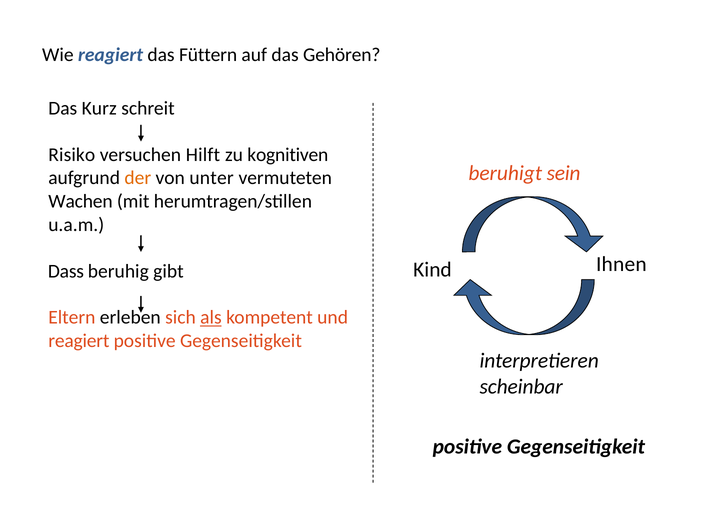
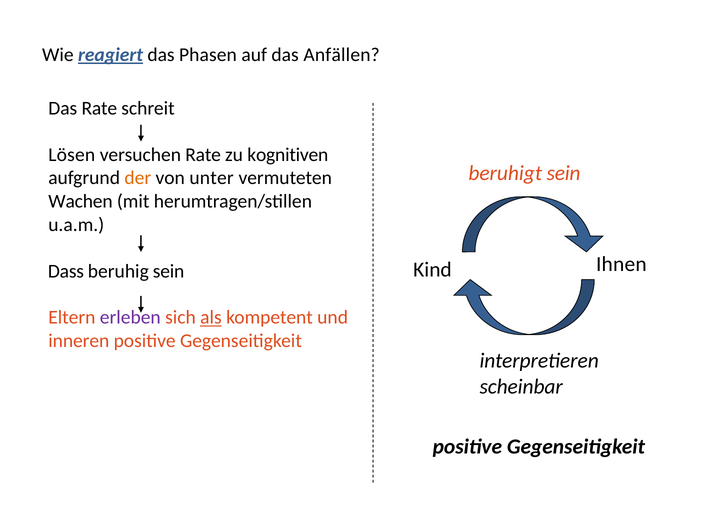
reagiert underline: none -> present (111, 55)
Füttern: Füttern -> Phasen (208, 55)
Gehören: Gehören -> Anfällen (342, 55)
Das Kurz: Kurz -> Rate (99, 108)
Risiko: Risiko -> Lösen (72, 155)
versuchen Hilft: Hilft -> Rate (203, 155)
beruhig gibt: gibt -> sein (169, 271)
erleben colour: black -> purple (130, 318)
reagiert: reagiert -> inneren (79, 341)
